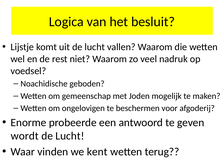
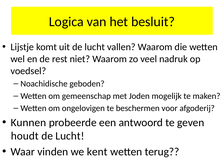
Enorme: Enorme -> Kunnen (28, 123)
wordt: wordt -> houdt (25, 136)
